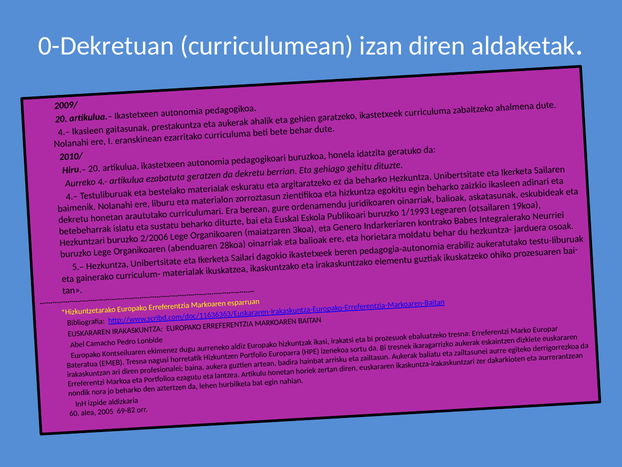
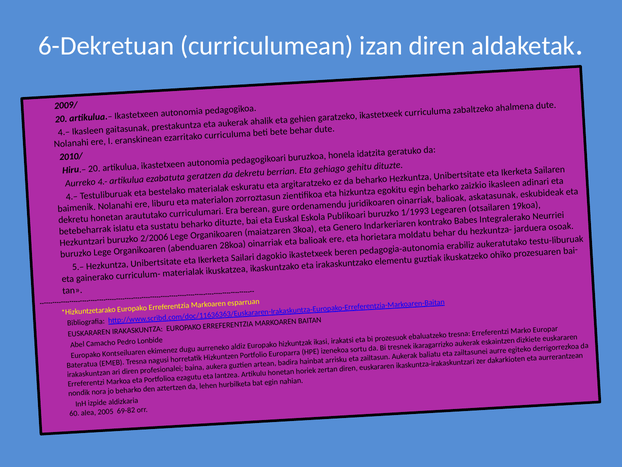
0-Dekretuan: 0-Dekretuan -> 6-Dekretuan (106, 46)
